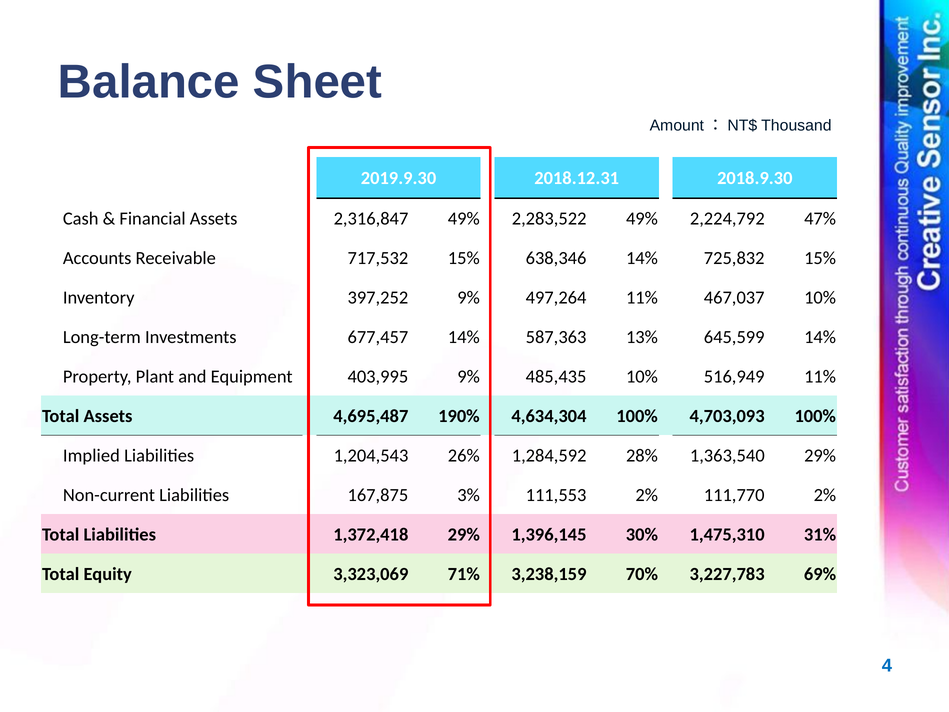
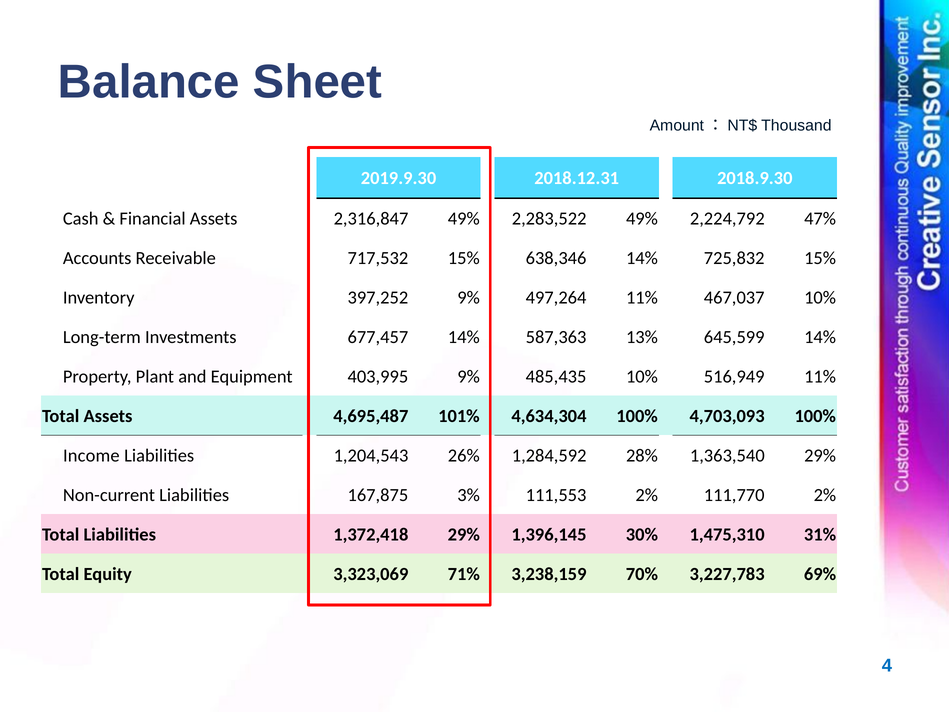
190%: 190% -> 101% (459, 416)
Implied: Implied -> Income (91, 455)
